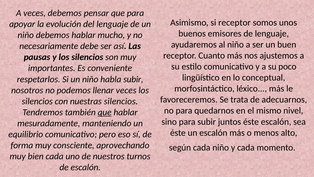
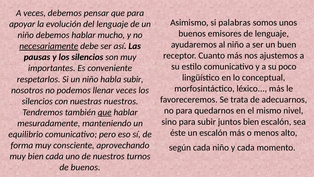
si receptor: receptor -> palabras (234, 23)
necesariamente underline: none -> present (49, 46)
nuestras silencios: silencios -> nuestros (121, 101)
juntos éste: éste -> bien (251, 121)
de escalón: escalón -> buenos (86, 167)
